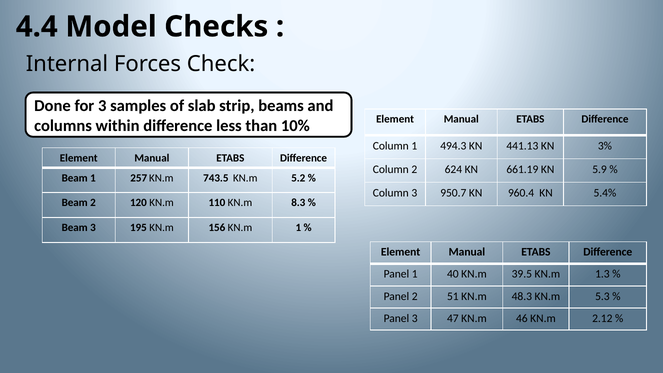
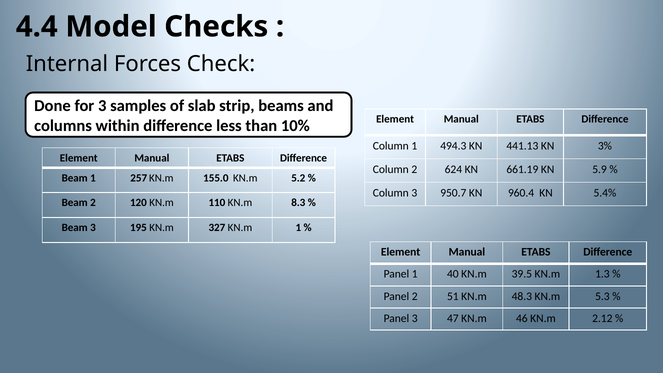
743.5: 743.5 -> 155.0 (216, 178)
156: 156 -> 327 (217, 228)
